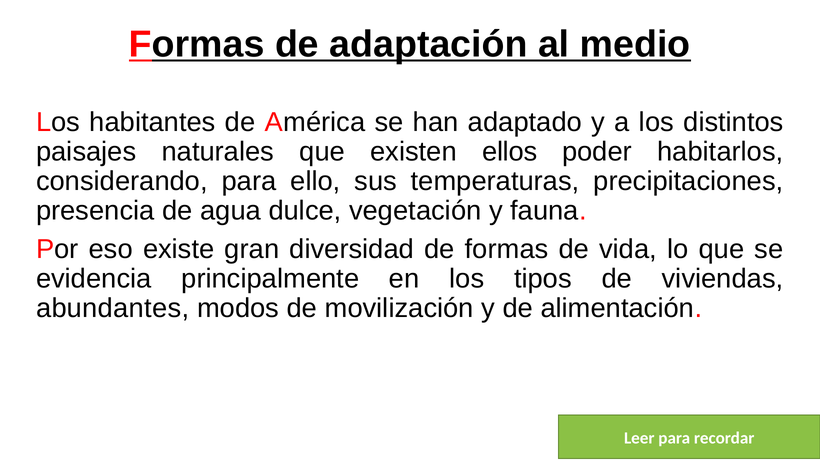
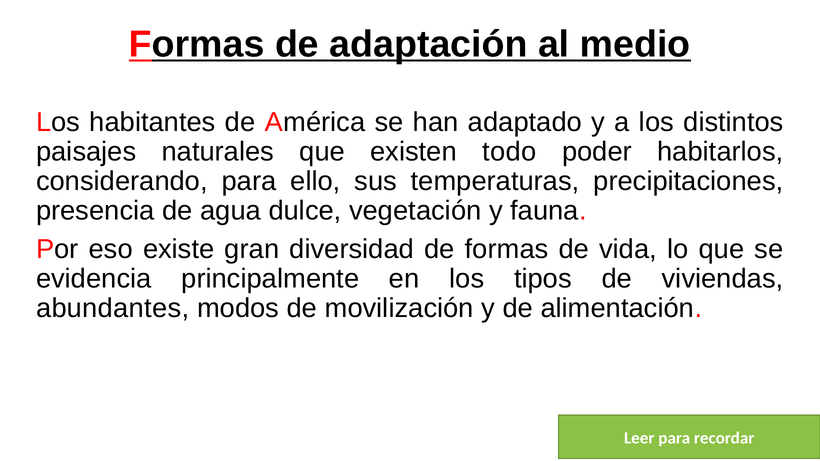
ellos: ellos -> todo (509, 152)
